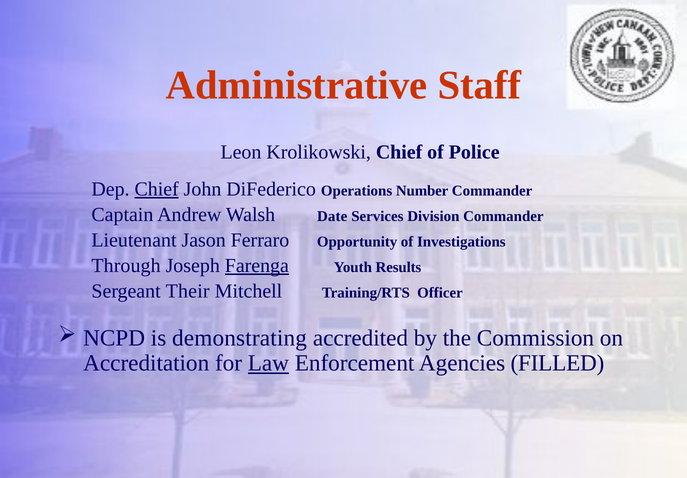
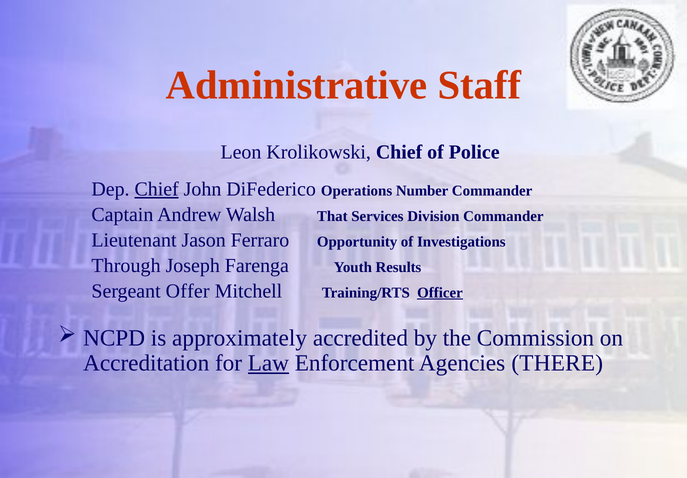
Date: Date -> That (332, 216)
Farenga underline: present -> none (257, 266)
Their: Their -> Offer (188, 291)
Officer underline: none -> present (440, 293)
demonstrating: demonstrating -> approximately (240, 338)
FILLED: FILLED -> THERE (557, 363)
